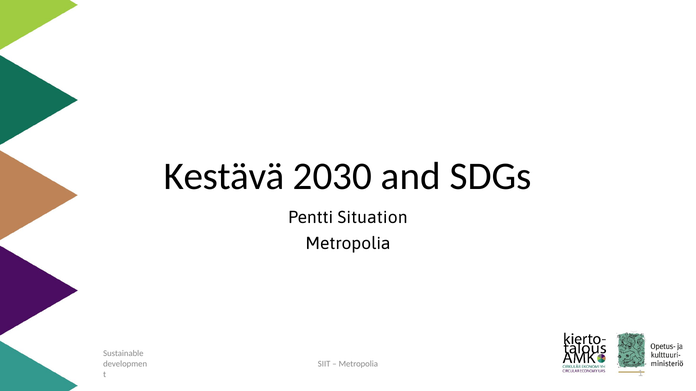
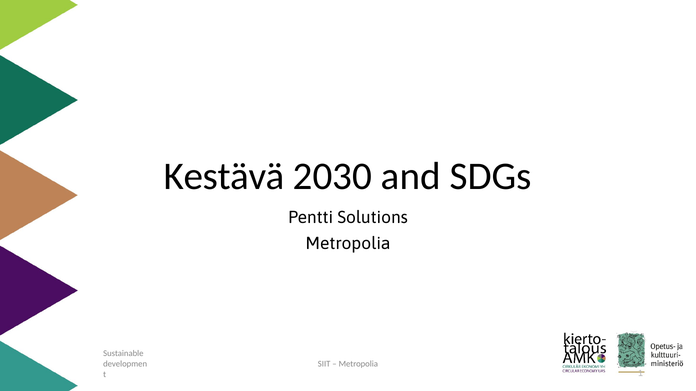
Situation: Situation -> Solutions (373, 218)
